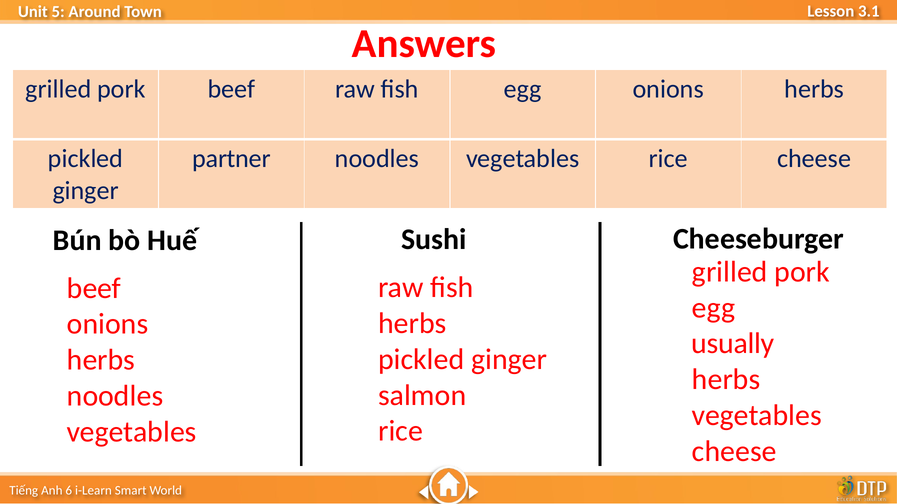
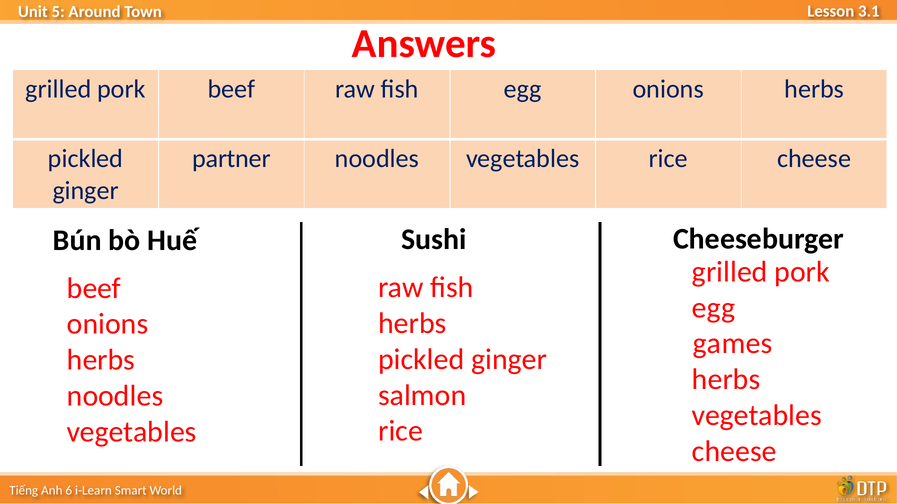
usually: usually -> games (733, 344)
